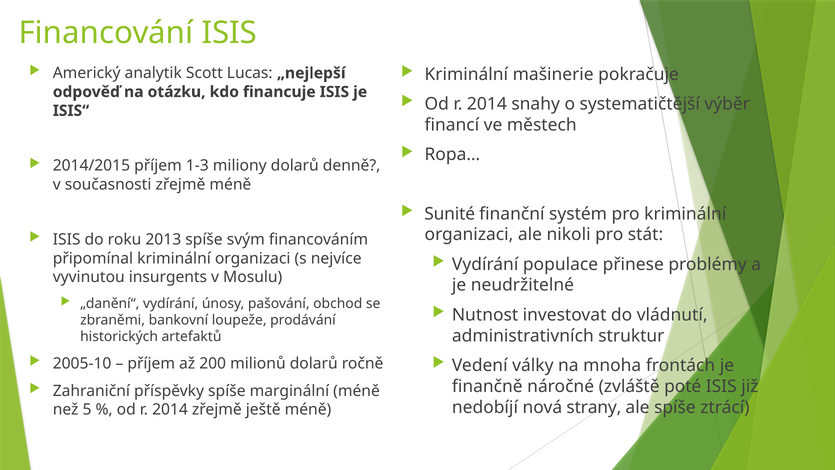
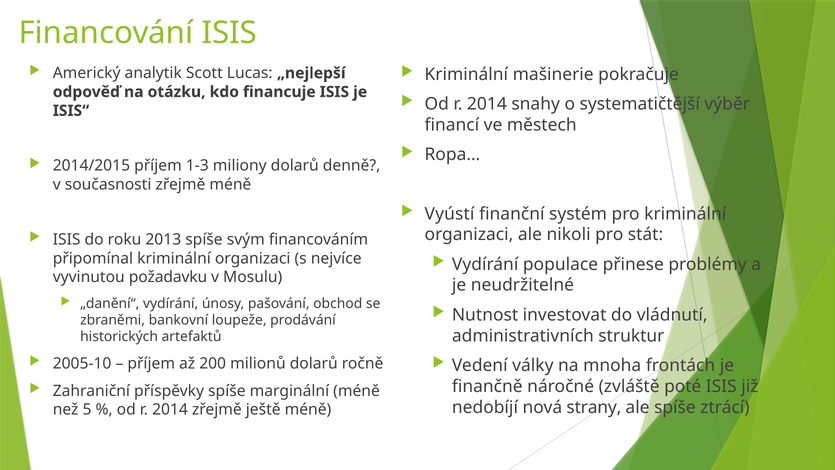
Sunité: Sunité -> Vyústí (450, 214)
insurgents: insurgents -> požadavku (168, 277)
